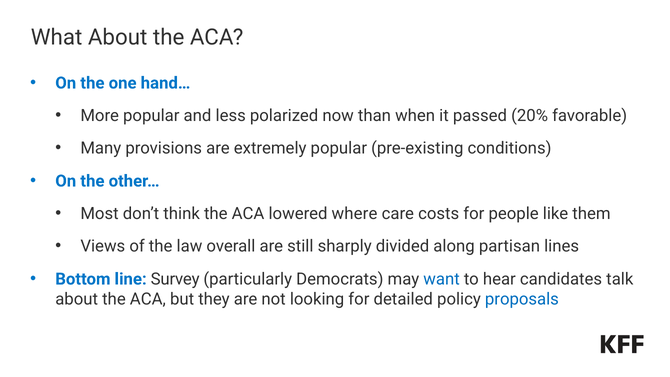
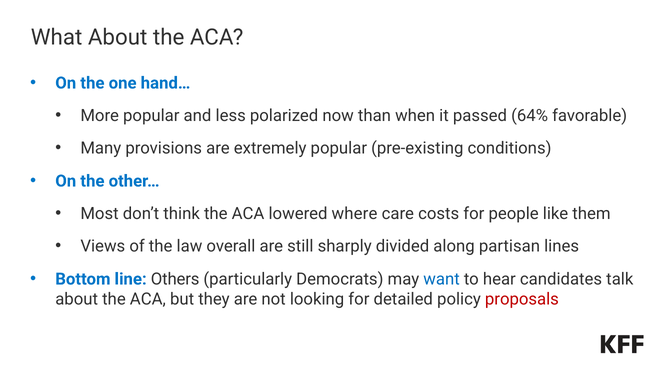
20%: 20% -> 64% (530, 116)
Survey: Survey -> Others (175, 279)
proposals colour: blue -> red (522, 299)
